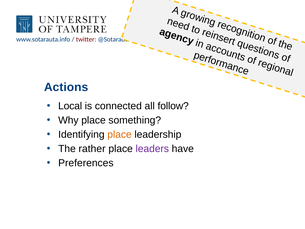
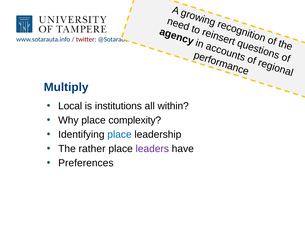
Actions: Actions -> Multiply (66, 87)
connected: connected -> institutions (118, 106)
follow: follow -> within (173, 106)
something: something -> complexity (135, 120)
place colour: orange -> blue (120, 134)
